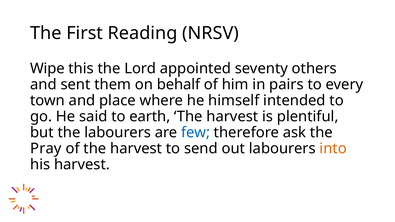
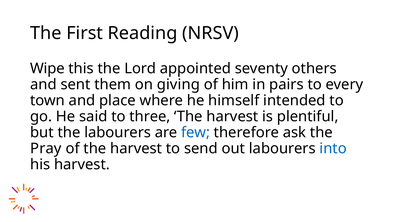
behalf: behalf -> giving (178, 85)
earth: earth -> three (150, 117)
into colour: orange -> blue (333, 149)
